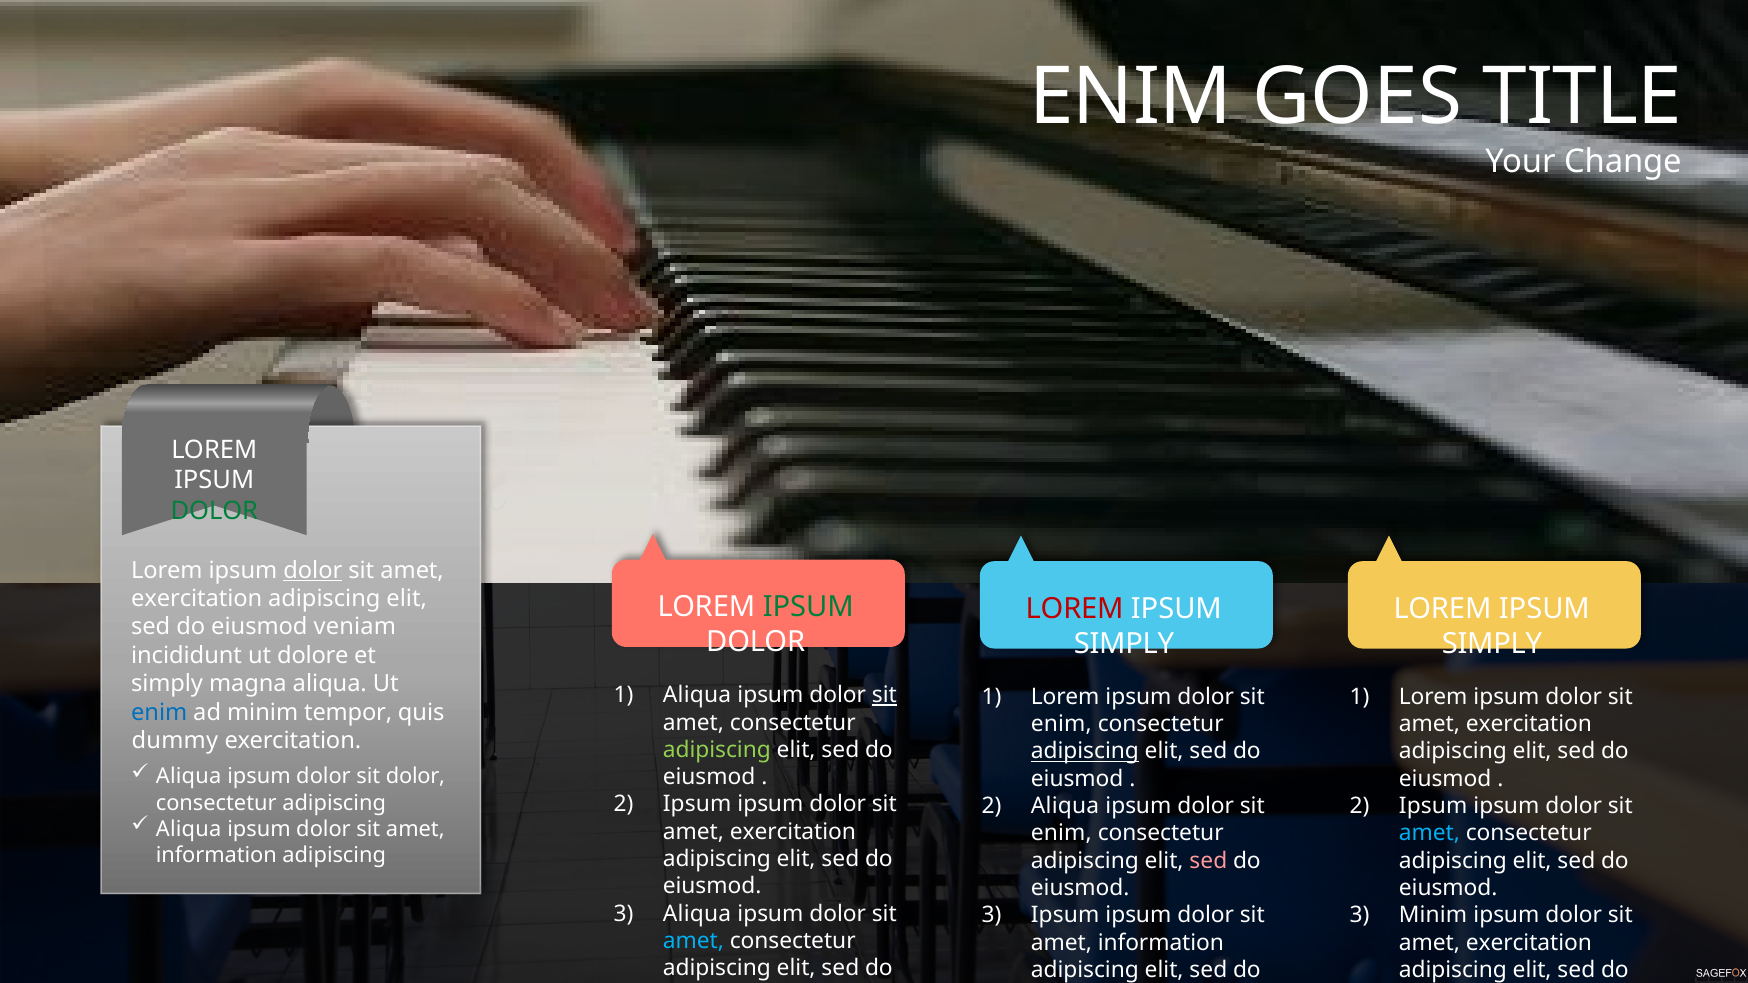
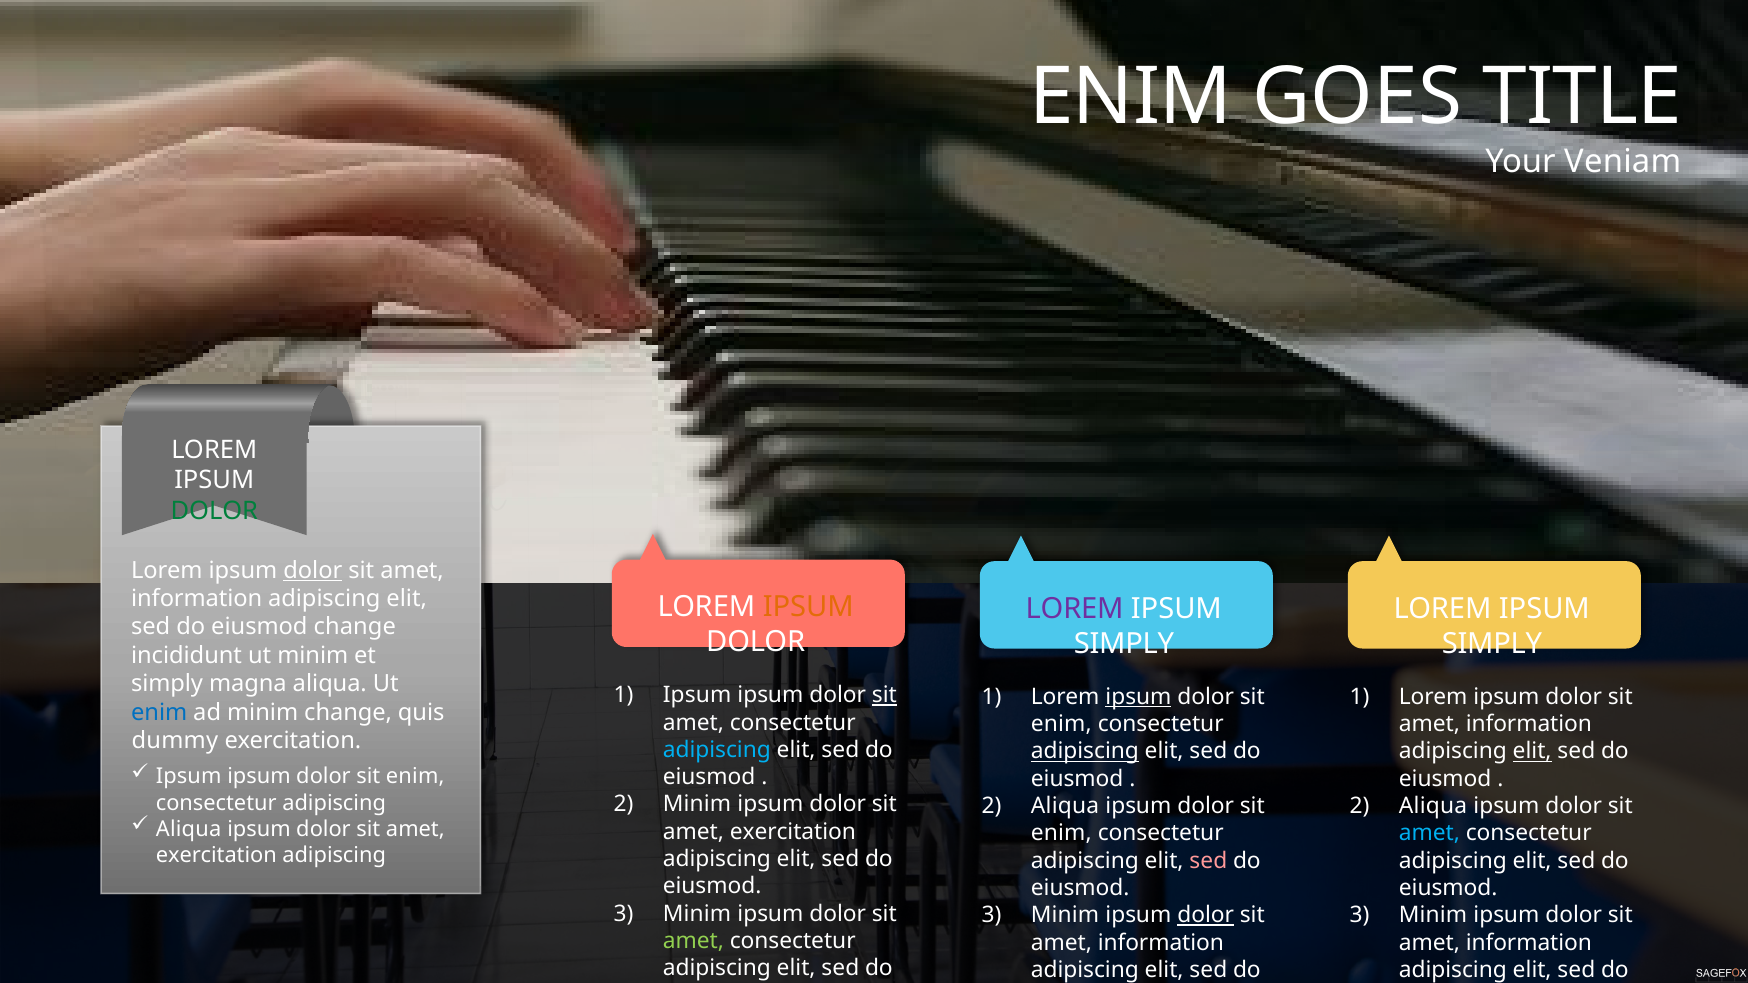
Change: Change -> Veniam (1623, 161)
exercitation: exercitation -> information (197, 599)
IPSUM colour: green -> orange (808, 607)
LOREM colour: red -> purple (1075, 609)
eiusmod veniam: veniam -> change (355, 627)
ut dolore: dolore -> minim (313, 656)
Aliqua: Aliqua -> Ipsum (697, 695)
ipsum underline: none -> present (1138, 697)
minim tempor: tempor -> change (348, 713)
exercitation: exercitation -> information (1529, 724)
adipiscing colour: light green -> light blue (717, 750)
elit underline: none -> present (1532, 752)
Aliqua: Aliqua -> Ipsum (189, 777)
dolor: dolor -> enim (415, 777)
Ipsum: Ipsum -> Minim (697, 805)
Ipsum: Ipsum -> Aliqua (1433, 806)
information: information -> exercitation (216, 856)
Aliqua: Aliqua -> Minim (697, 914)
Ipsum: Ipsum -> Minim (1065, 915)
dolor underline: none -> present (1206, 915)
amet colour: light blue -> light green (693, 941)
exercitation: exercitation -> information (1529, 943)
